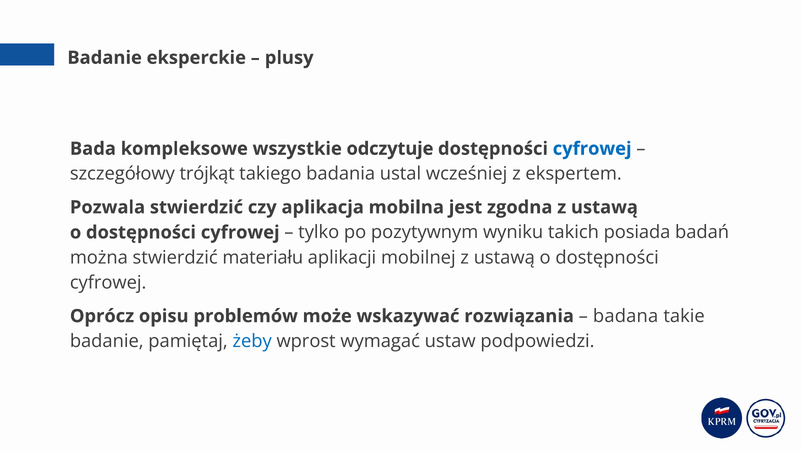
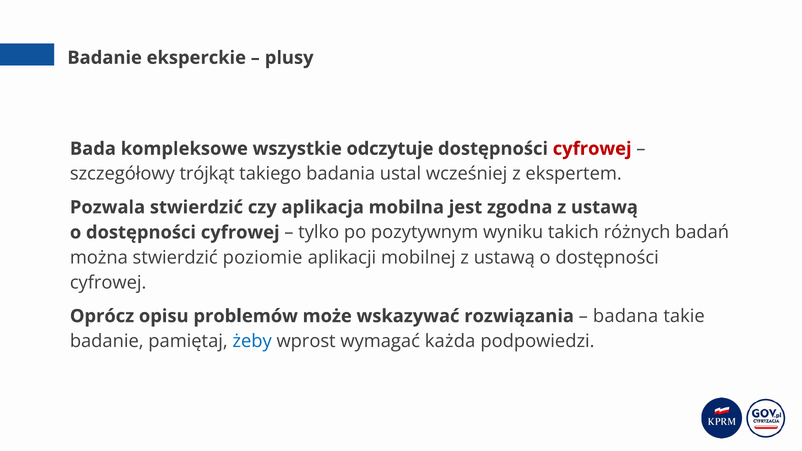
cyfrowej colour: blue -> red (592, 149)
posiada: posiada -> różnych (637, 232)
materiału: materiału -> poziomie (263, 258)
ustaw: ustaw -> każda (450, 341)
